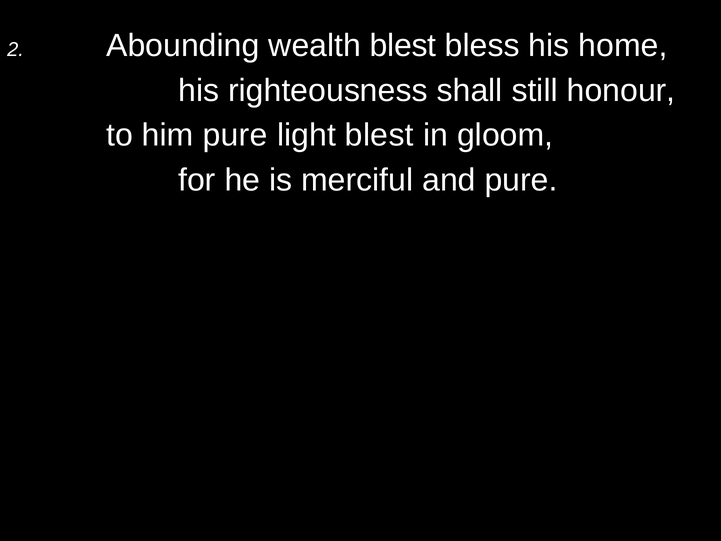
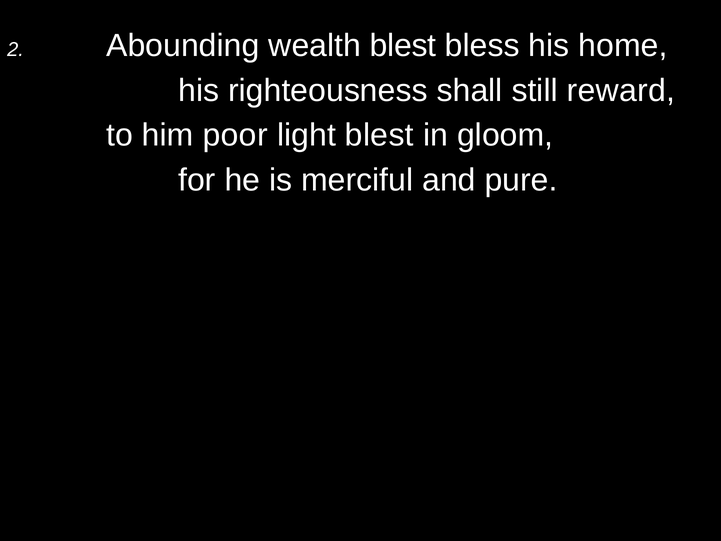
honour: honour -> reward (621, 90)
him pure: pure -> poor (235, 135)
